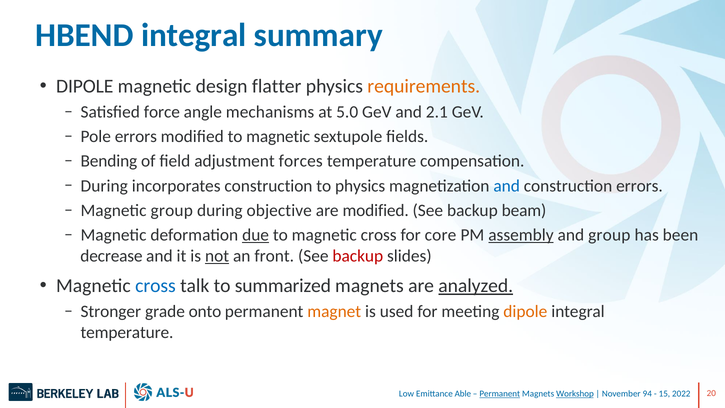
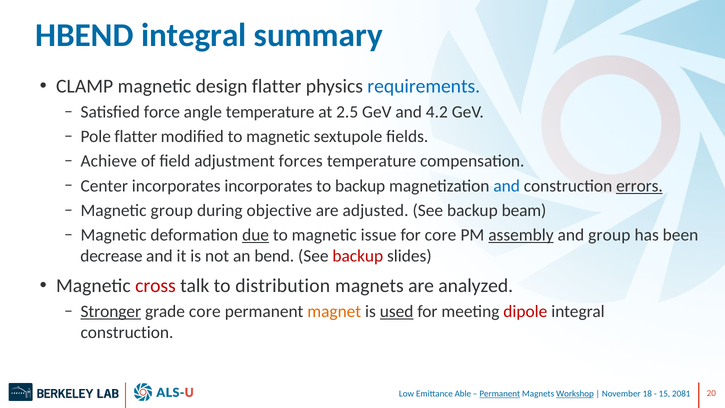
DIPOLE: DIPOLE -> CLAMP (85, 86)
requirements colour: orange -> blue (424, 86)
angle mechanisms: mechanisms -> temperature (270, 112)
5.0: 5.0 -> 2.5 (347, 112)
2.1: 2.1 -> 4.2 (437, 112)
Pole errors: errors -> flatter (136, 137)
Bending: Bending -> Achieve (109, 161)
During: During -> Center (104, 186)
incorporates construction: construction -> incorporates (269, 186)
to physics: physics -> backup (360, 186)
errors underline: none -> present (639, 186)
are modified: modified -> adjusted (376, 210)
to magnetic cross: cross -> issue (379, 235)
not underline: present -> none (217, 256)
front: front -> bend (274, 256)
cross colour: blue -> red (155, 286)
summarized: summarized -> distribution (283, 286)
analyzed underline: present -> none (476, 286)
Stronger underline: none -> present (111, 311)
grade onto: onto -> core (205, 311)
used underline: none -> present (397, 311)
dipole colour: orange -> red (525, 311)
temperature: temperature -> construction (127, 332)
94: 94 -> 18 (647, 394)
2022: 2022 -> 2081 (681, 394)
